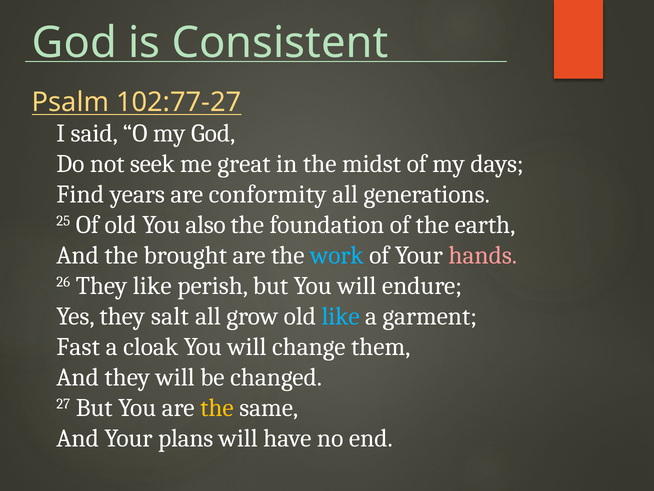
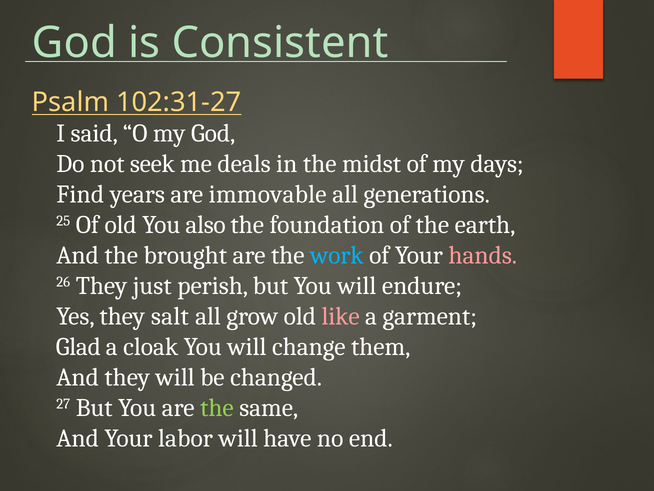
102:77-27: 102:77-27 -> 102:31-27 (179, 102)
great: great -> deals (244, 164)
conformity: conformity -> immovable (268, 194)
They like: like -> just (152, 286)
like colour: light blue -> pink (341, 316)
Fast: Fast -> Glad (78, 347)
the colour: yellow -> light green (217, 408)
plans: plans -> labor (185, 438)
